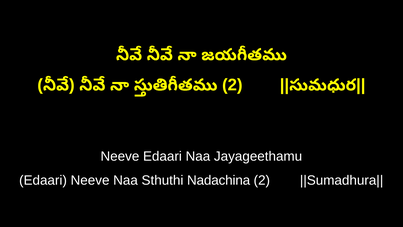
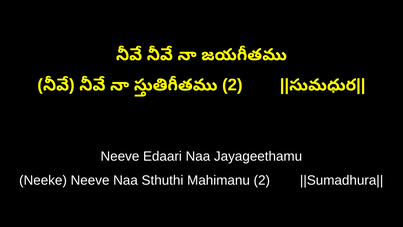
Edaari: Edaari -> Neeke (43, 180)
Nadachina: Nadachina -> Mahimanu (219, 180)
